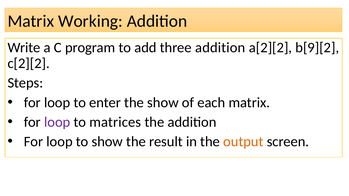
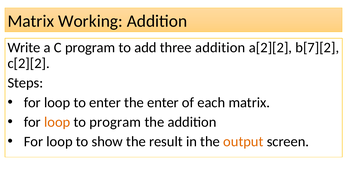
b[9][2: b[9][2 -> b[7][2 (317, 48)
the show: show -> enter (163, 103)
loop colour: purple -> orange (57, 122)
to matrices: matrices -> program (115, 122)
